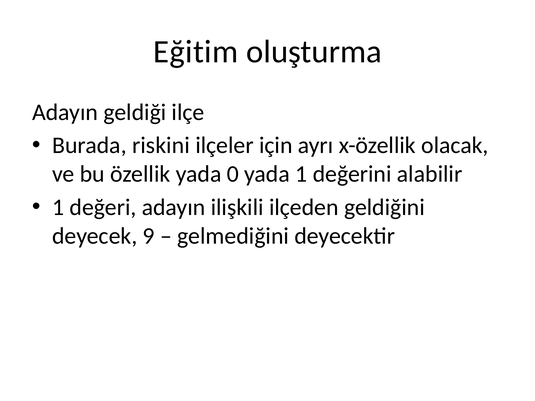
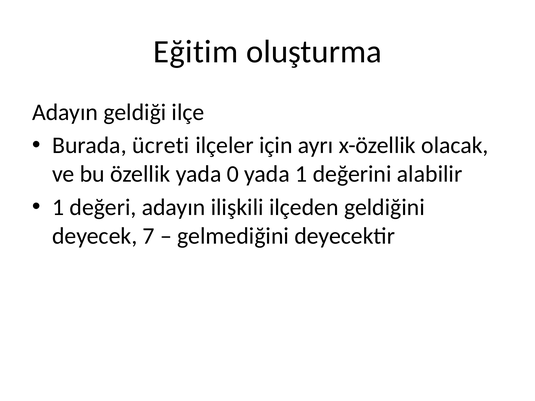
riskini: riskini -> ücreti (161, 146)
9: 9 -> 7 (149, 236)
